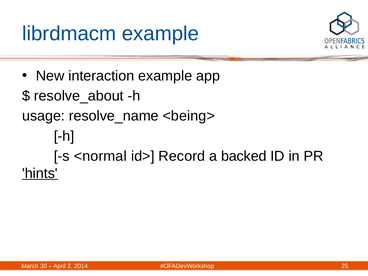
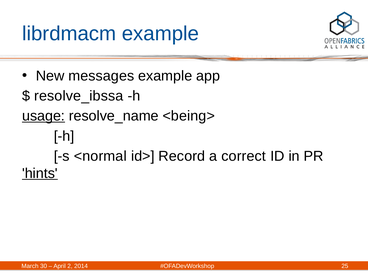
interaction: interaction -> messages (101, 76)
resolve_about: resolve_about -> resolve_ibssa (79, 96)
usage underline: none -> present (44, 116)
backed: backed -> correct (244, 156)
